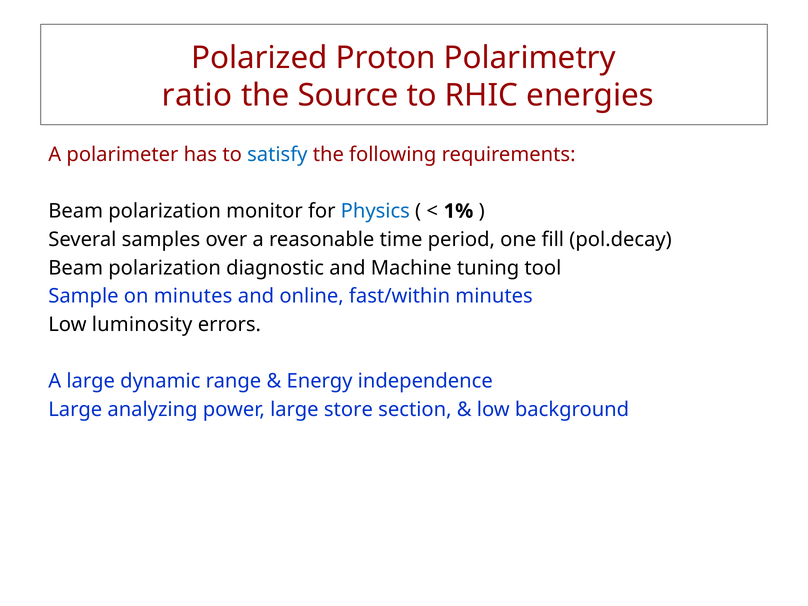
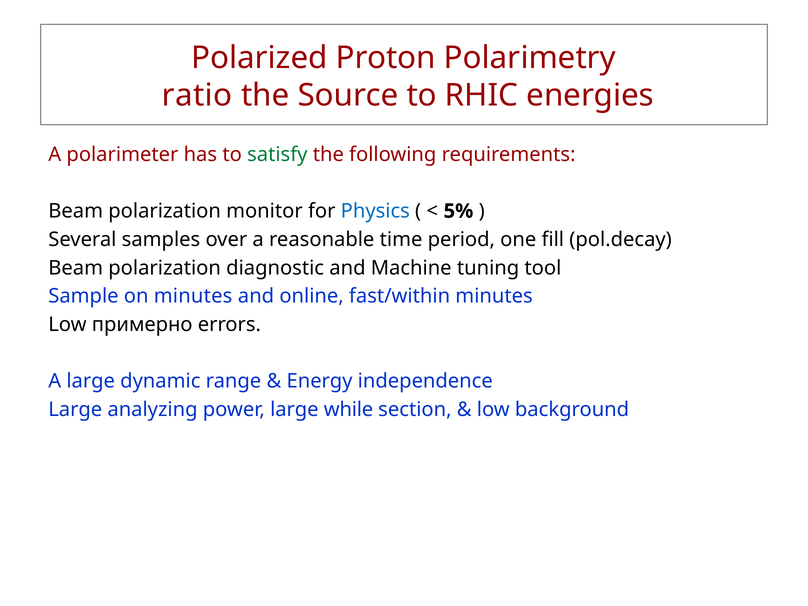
satisfy colour: blue -> green (277, 154)
1%: 1% -> 5% (458, 211)
luminosity: luminosity -> примерно (142, 325)
store: store -> while (349, 410)
